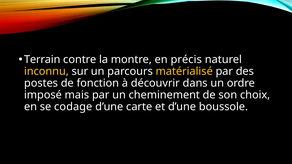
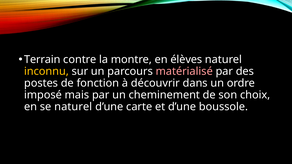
précis: précis -> élèves (186, 59)
matérialisé colour: yellow -> pink (184, 71)
se codage: codage -> naturel (73, 107)
